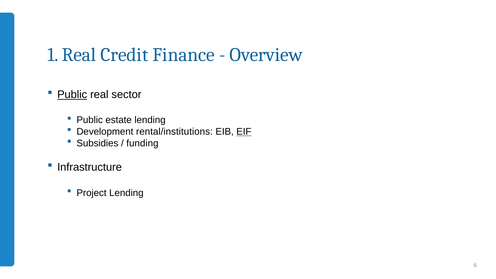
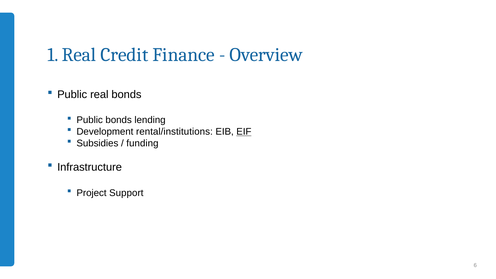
Public underline: present -> none (72, 95)
real sector: sector -> bonds (126, 95)
Public estate: estate -> bonds (119, 120)
Project Lending: Lending -> Support (126, 193)
